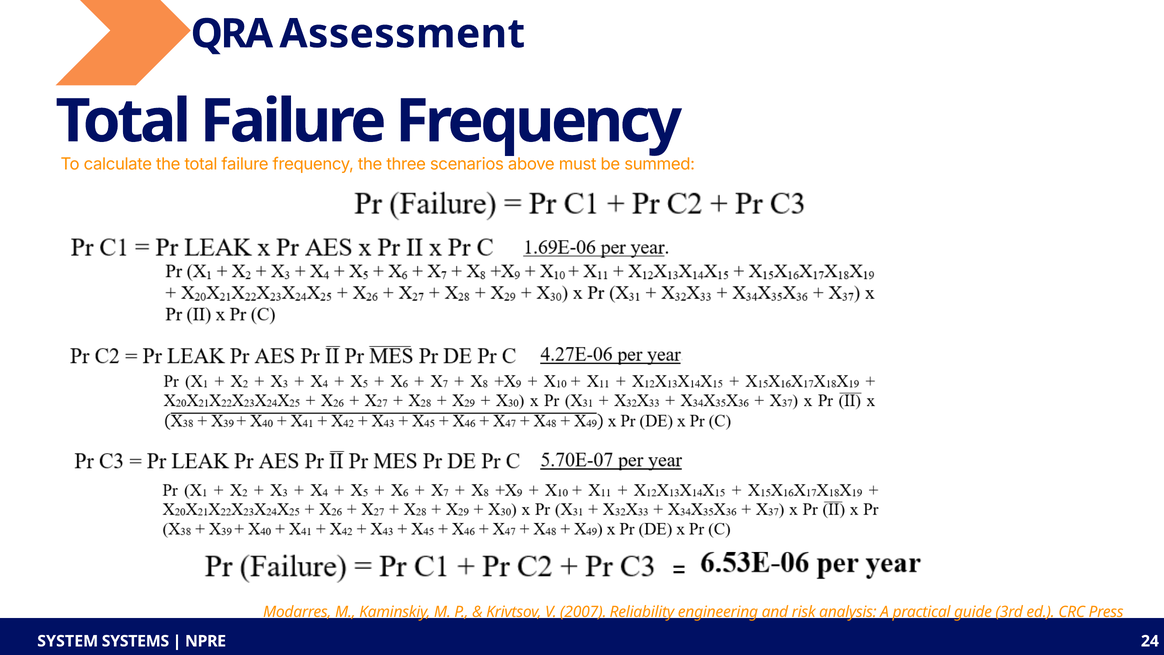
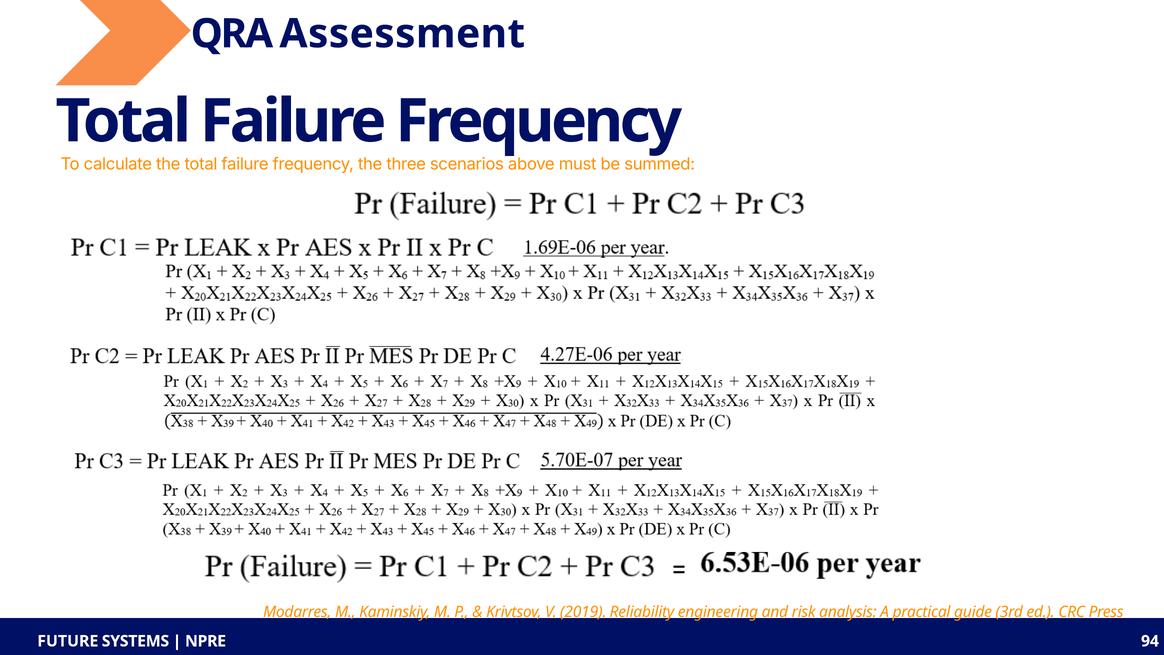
2007: 2007 -> 2019 (583, 612)
SYSTEM: SYSTEM -> FUTURE (68, 641)
24: 24 -> 94 (1150, 641)
